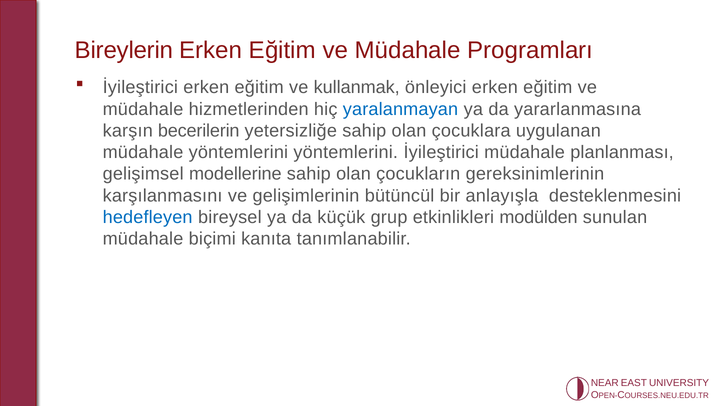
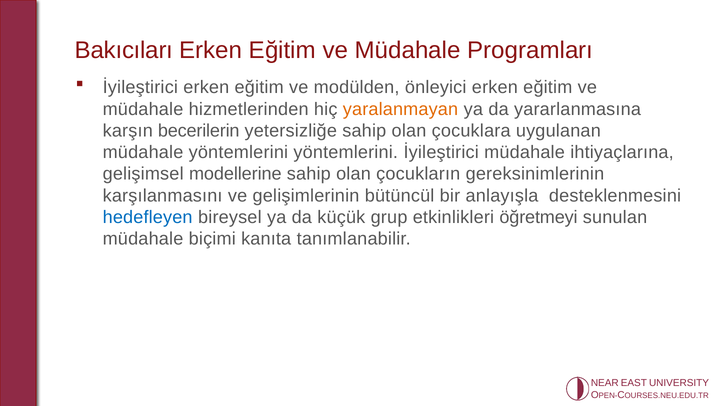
Bireylerin: Bireylerin -> Bakıcıları (124, 51)
kullanmak: kullanmak -> modülden (357, 88)
yaralanmayan colour: blue -> orange (400, 109)
planlanması: planlanması -> ihtiyaçlarına (622, 153)
modülden: modülden -> öğretmeyi (539, 218)
